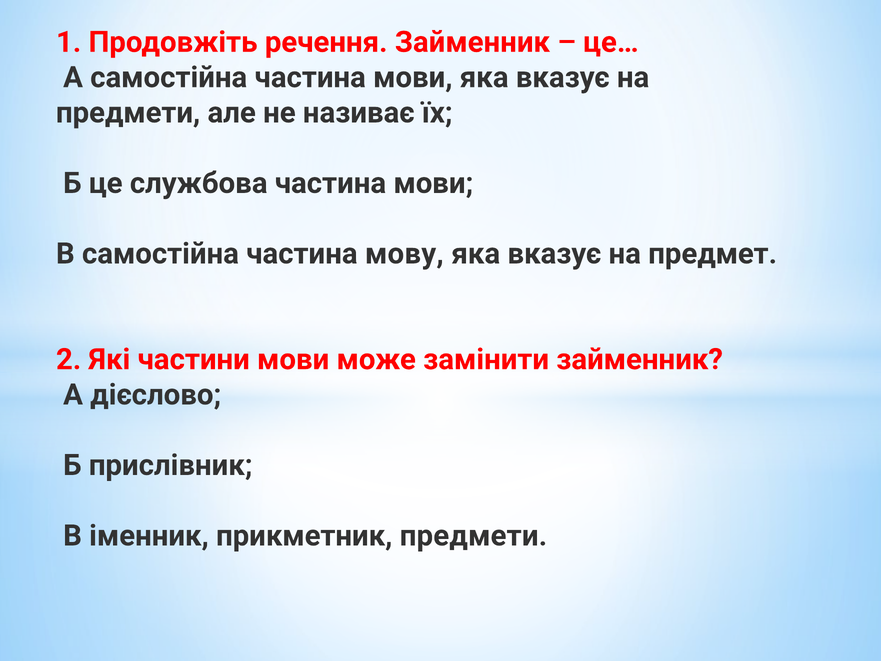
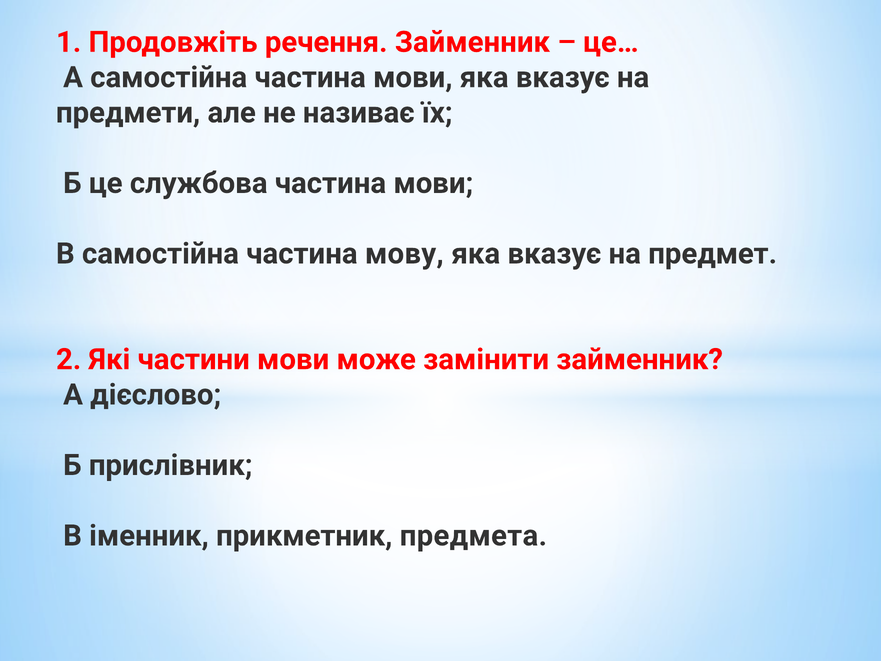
прикметник предмети: предмети -> предмета (473, 536)
